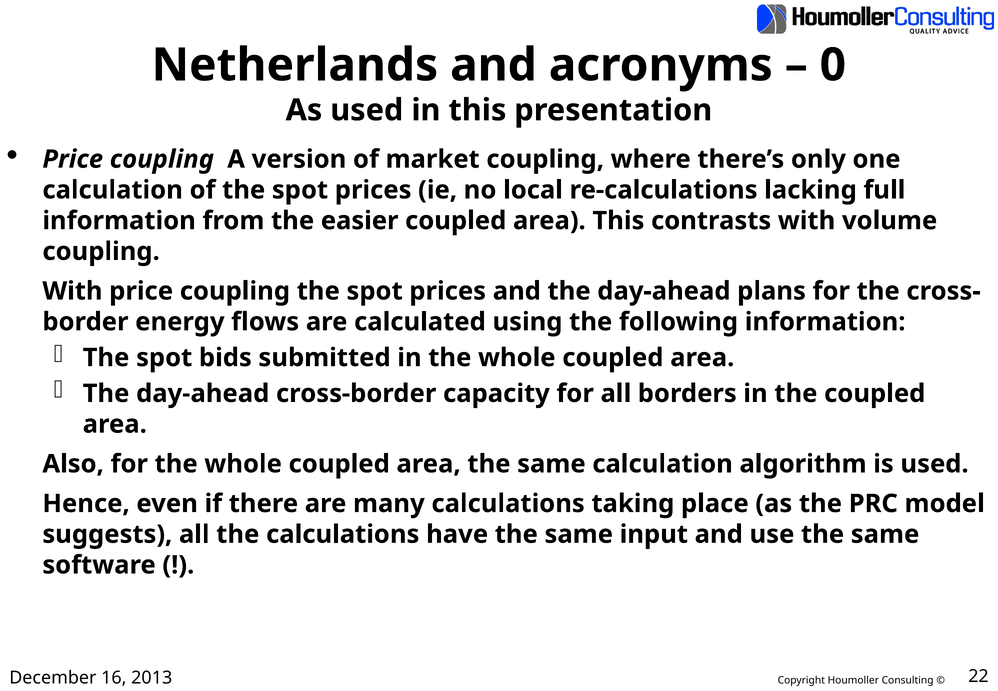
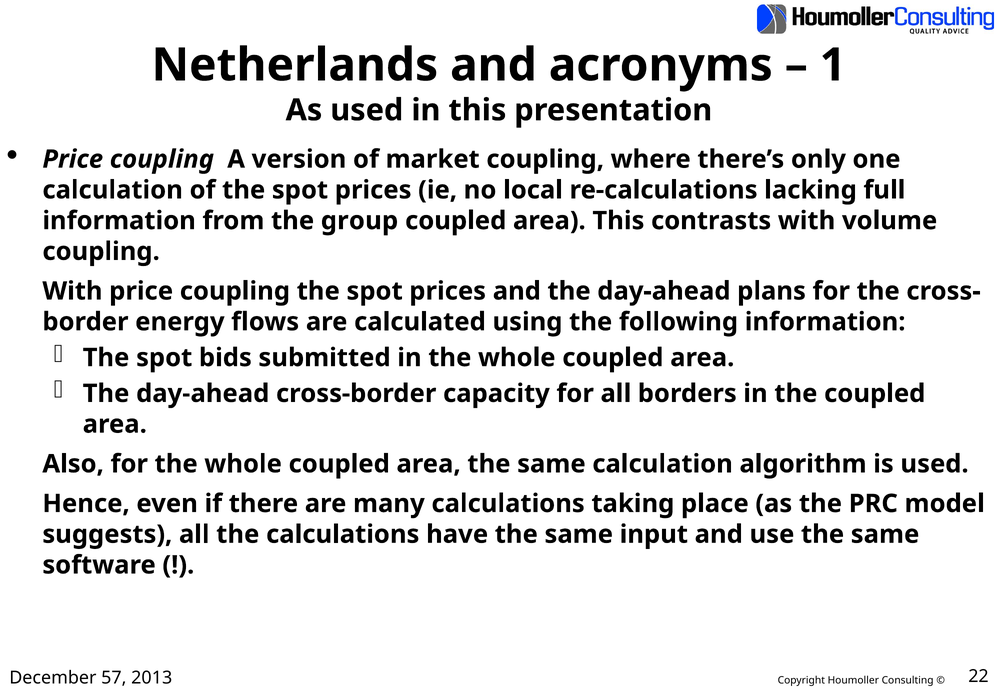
0: 0 -> 1 (833, 65)
easier: easier -> group (359, 221)
16: 16 -> 57 (114, 678)
